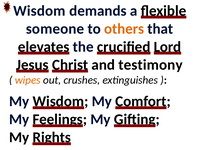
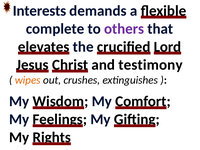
Wisdom: Wisdom -> Interests (39, 11)
someone: someone -> complete (55, 29)
others colour: orange -> purple (124, 29)
